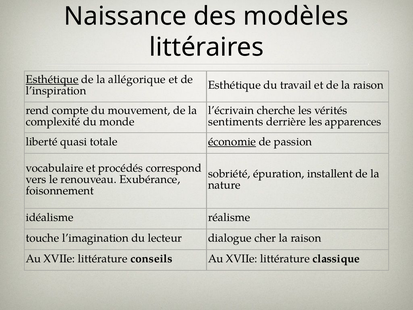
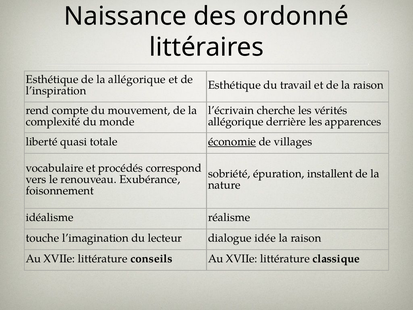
modèles: modèles -> ordonné (296, 16)
Esthétique underline: present -> none (52, 80)
sentiments: sentiments -> allégorique (236, 122)
passion: passion -> villages (293, 142)
cher: cher -> idée (265, 238)
